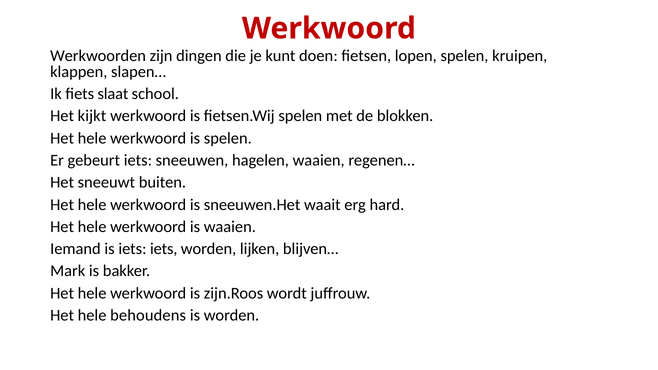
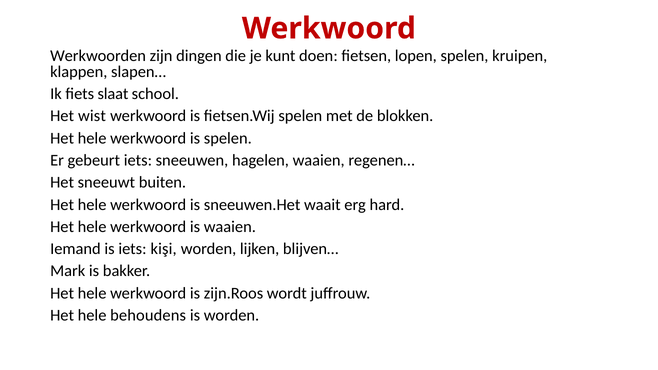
kijkt: kijkt -> wist (92, 116)
iets iets: iets -> kişi (164, 249)
